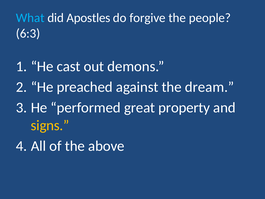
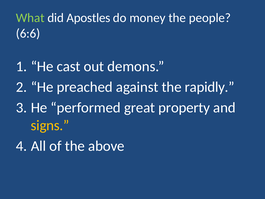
What colour: light blue -> light green (30, 18)
forgive: forgive -> money (147, 18)
6:3: 6:3 -> 6:6 (28, 33)
dream: dream -> rapidly (210, 87)
